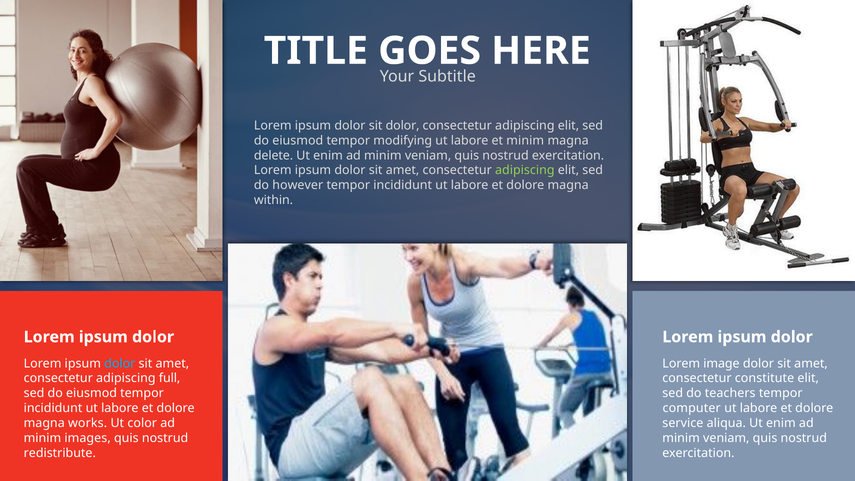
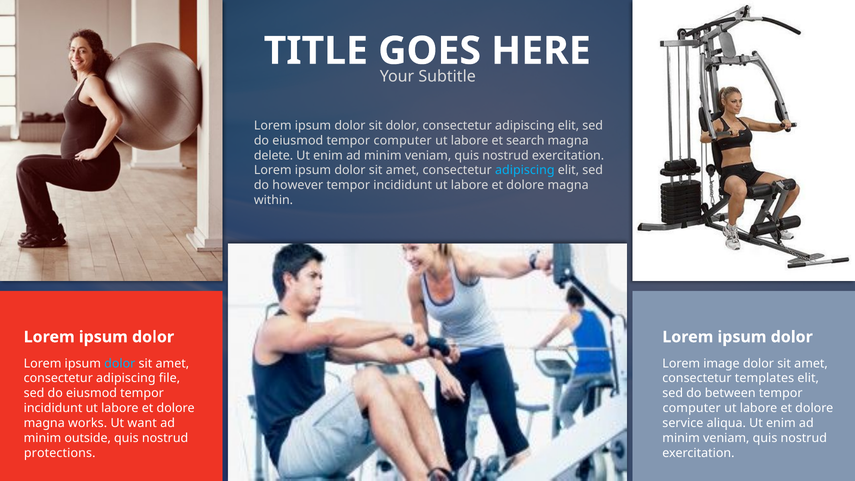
eiusmod tempor modifying: modifying -> computer (403, 140)
et minim: minim -> search (525, 140)
adipiscing colour: light green -> light blue (525, 170)
full: full -> file (169, 378)
constitute: constitute -> templates (764, 378)
teachers: teachers -> between (730, 393)
color: color -> want (142, 423)
images: images -> outside (88, 438)
redistribute: redistribute -> protections (60, 453)
